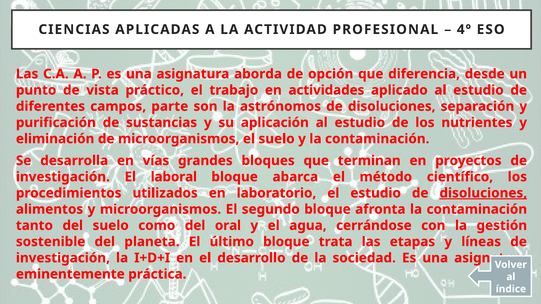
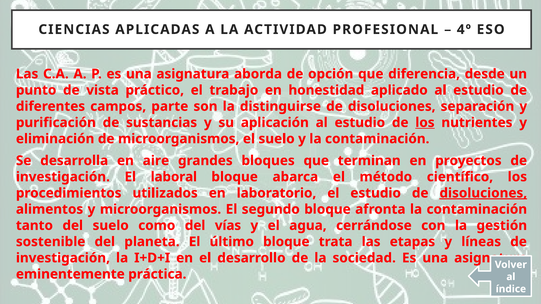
actividades: actividades -> honestidad (326, 90)
astrónomos: astrónomos -> distinguirse (280, 106)
los underline: none -> present (425, 123)
vías: vías -> aire (156, 161)
oral: oral -> vías (228, 226)
